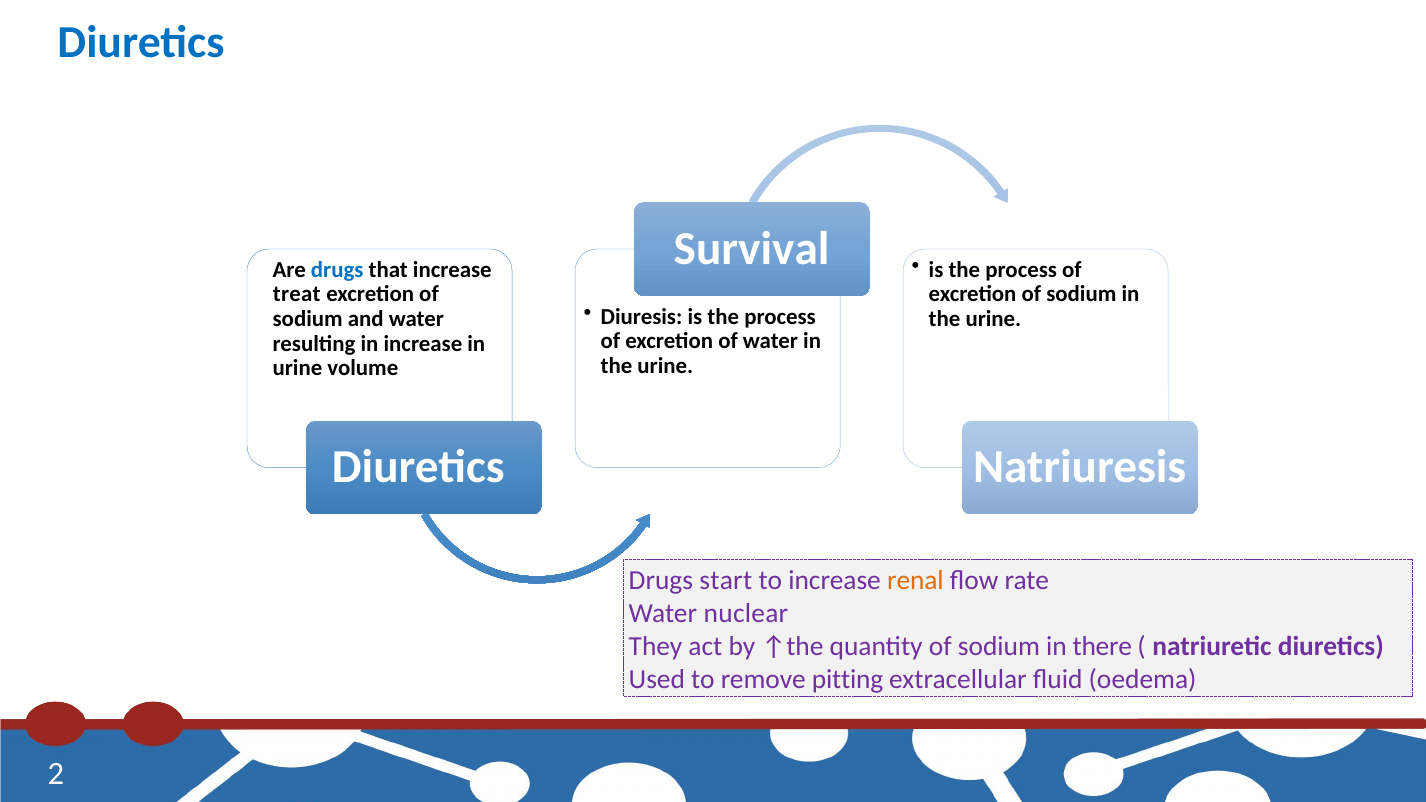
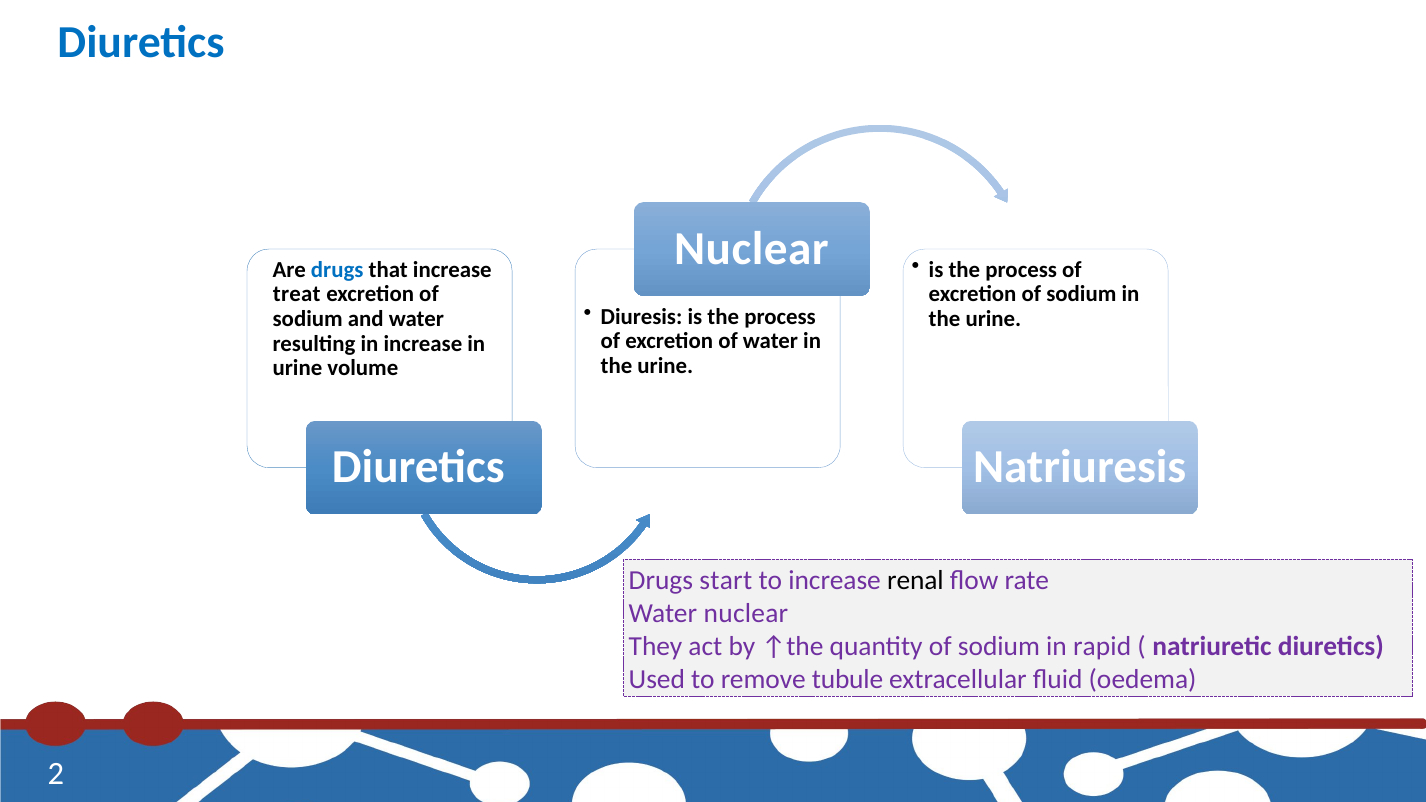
Survival: Survival -> Nuclear (751, 249)
renal colour: orange -> black (915, 580)
there: there -> rapid (1102, 646)
pitting: pitting -> tubule (848, 679)
